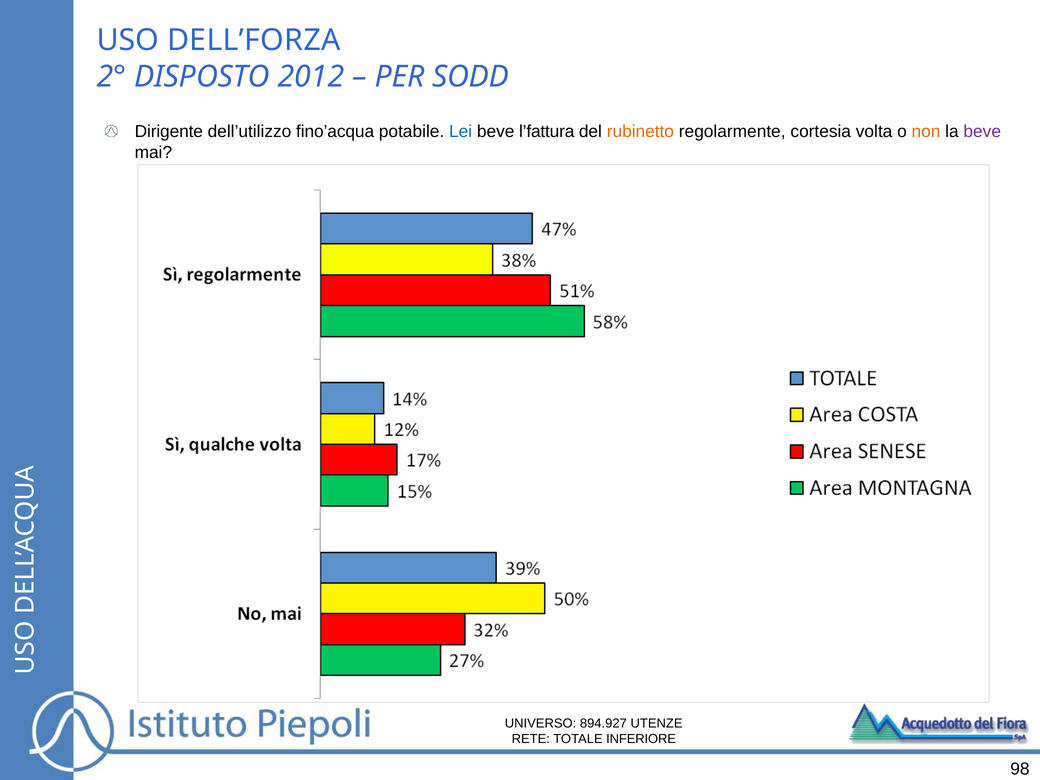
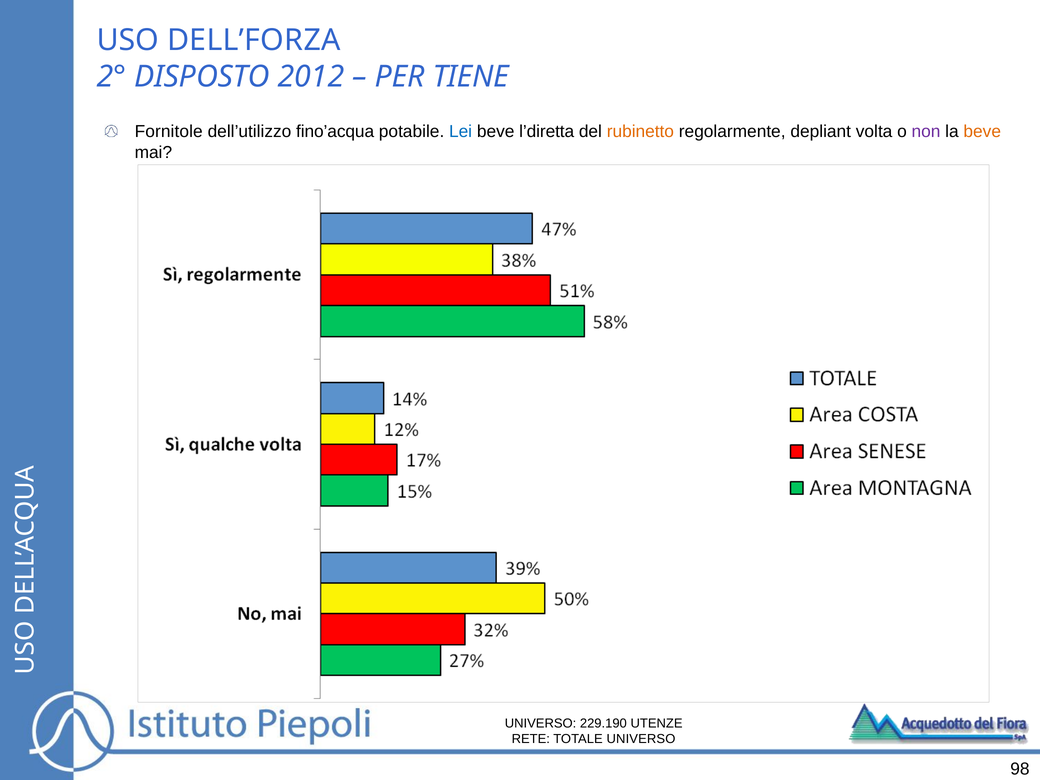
SODD: SODD -> TIENE (471, 77)
Dirigente: Dirigente -> Fornitole (169, 132)
l’fattura: l’fattura -> l’diretta (547, 132)
cortesia: cortesia -> depliant (821, 132)
non colour: orange -> purple (926, 132)
beve colour: purple -> orange (982, 132)
894.927: 894.927 -> 229.190 (603, 723)
TOTALE INFERIORE: INFERIORE -> UNIVERSO (641, 739)
